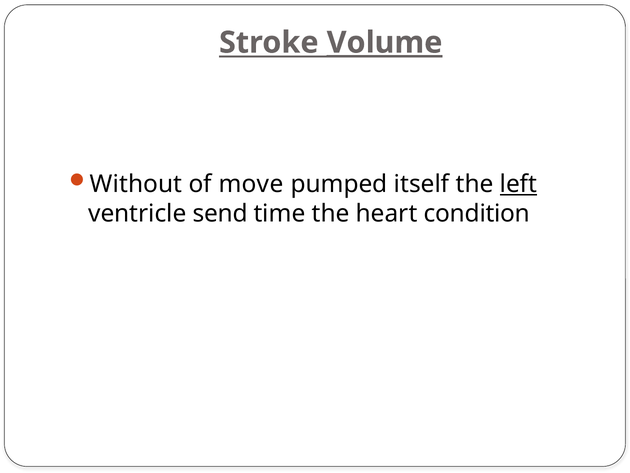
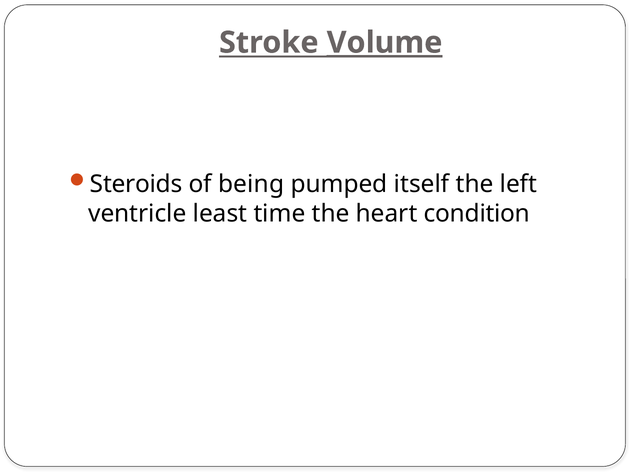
Without: Without -> Steroids (136, 184)
move: move -> being (251, 184)
left underline: present -> none (519, 184)
send: send -> least (220, 213)
